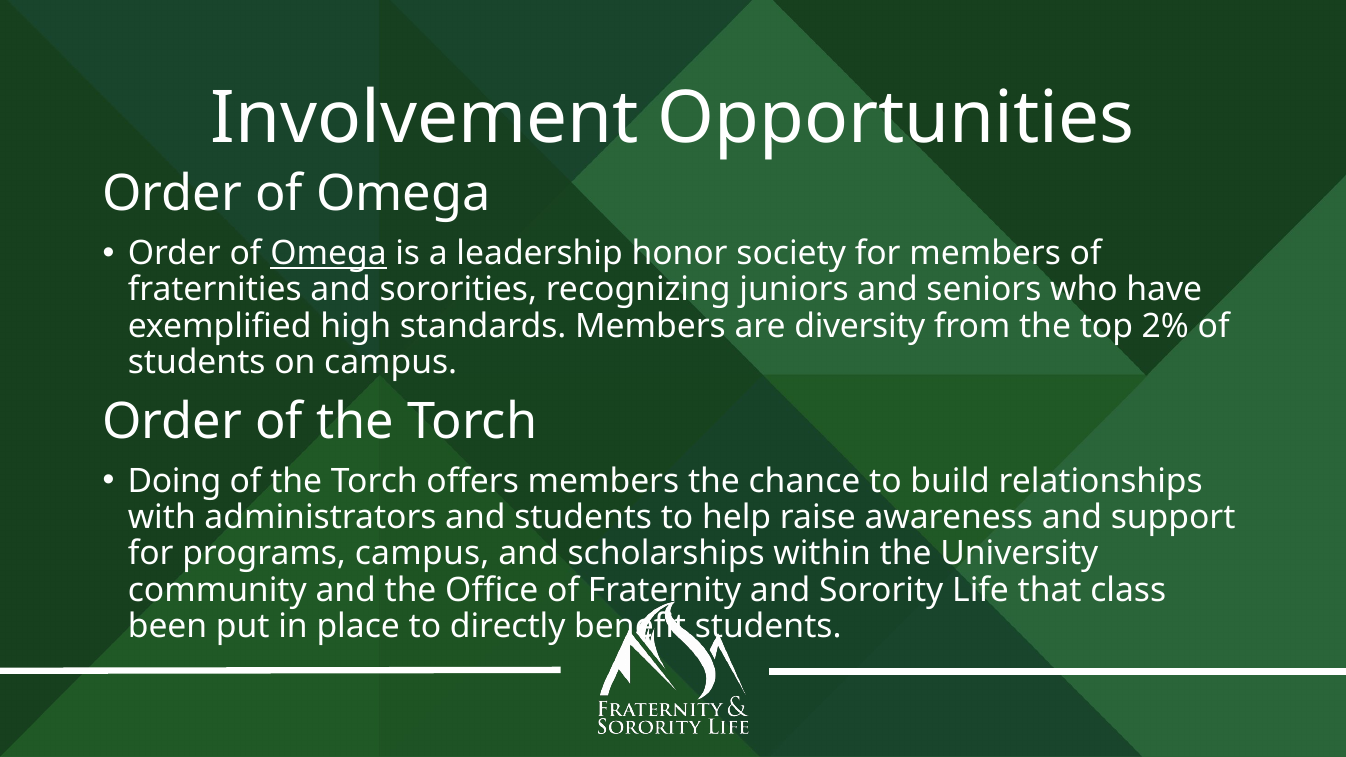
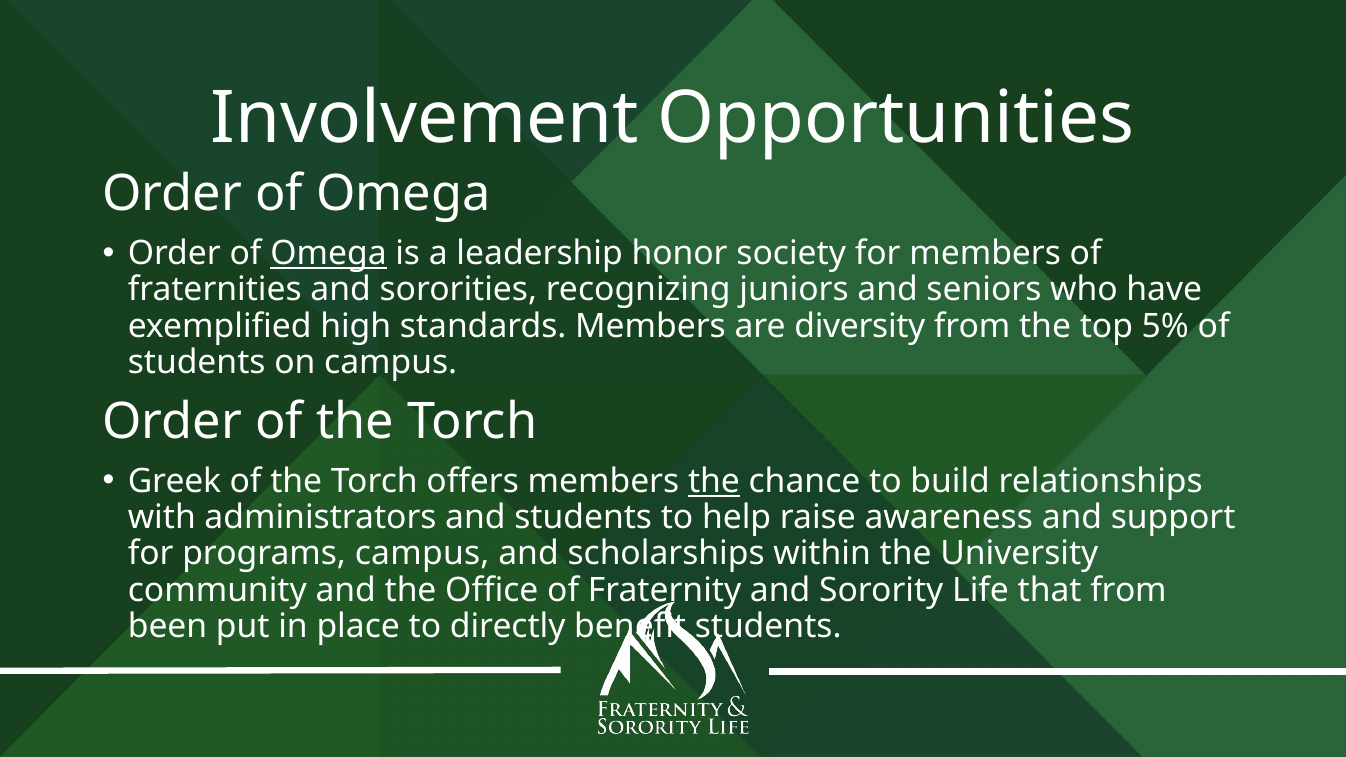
2%: 2% -> 5% (1165, 326)
Doing: Doing -> Greek (174, 481)
the underline: none -> present (714, 481)
that class: class -> from (1128, 590)
